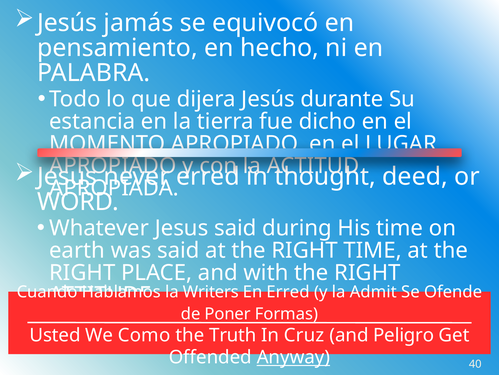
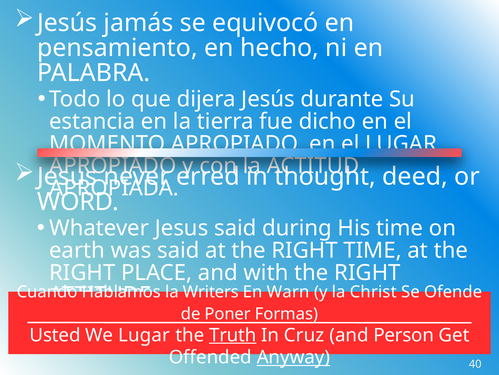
En Erred: Erred -> Warn (288, 291)
Admit: Admit -> Christ (373, 291)
We Como: Como -> Lugar (144, 335)
Truth underline: none -> present (233, 335)
Peligro: Peligro -> Person (404, 335)
